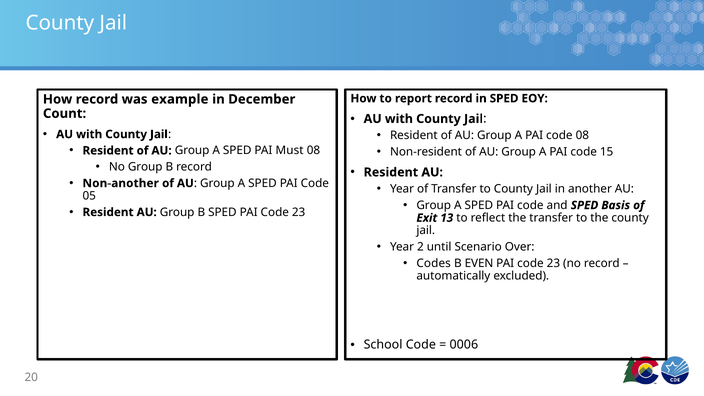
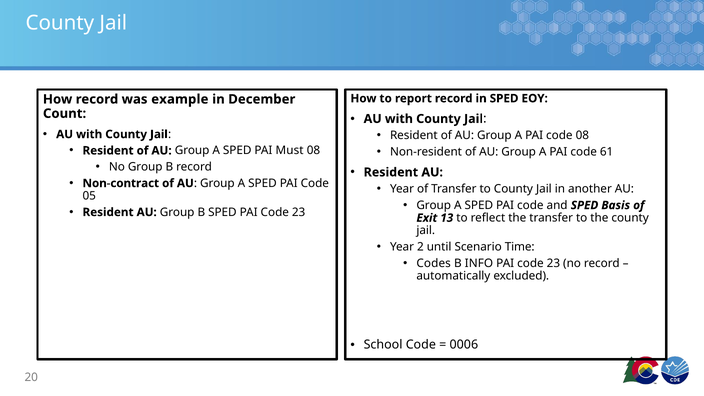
15: 15 -> 61 (607, 152)
Non-another: Non-another -> Non-contract (121, 183)
Over: Over -> Time (520, 247)
EVEN: EVEN -> INFO (479, 263)
